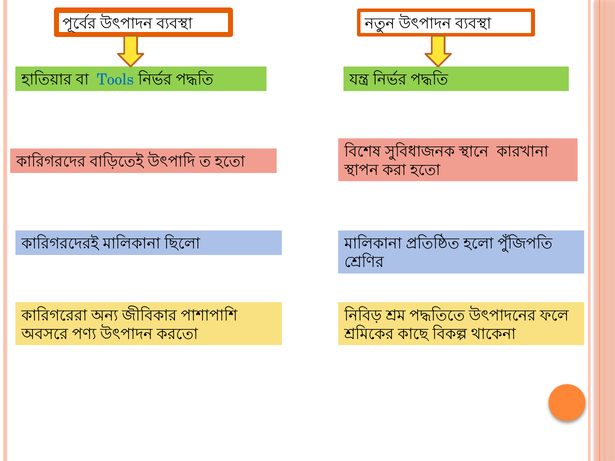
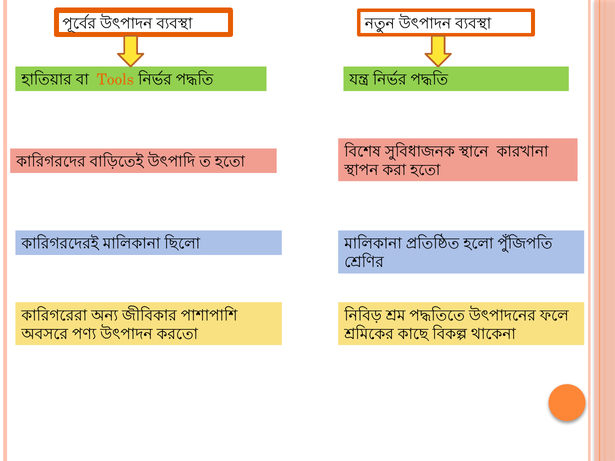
Tools colour: blue -> orange (115, 80)
